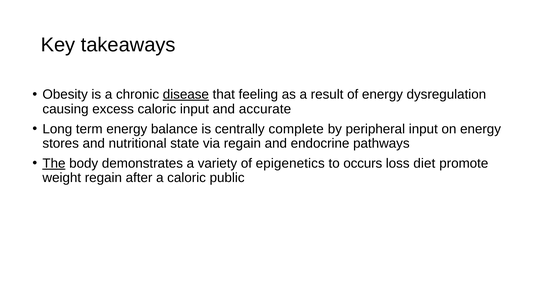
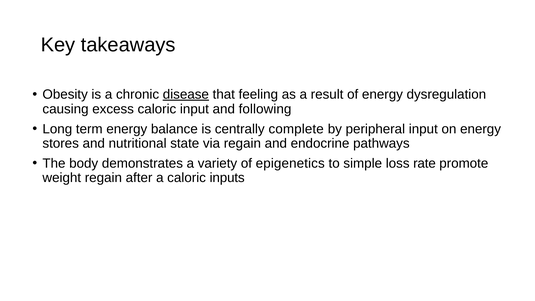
accurate: accurate -> following (265, 109)
The underline: present -> none (54, 163)
occurs: occurs -> simple (363, 163)
diet: diet -> rate (424, 163)
public: public -> inputs (227, 178)
